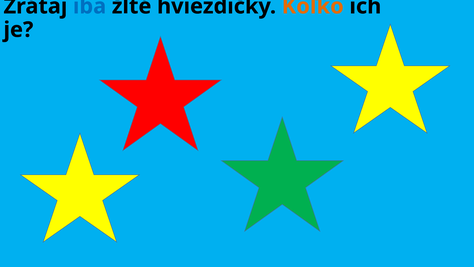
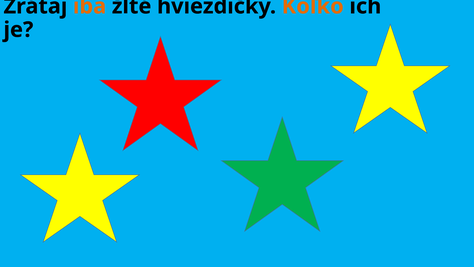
iba colour: blue -> orange (90, 6)
